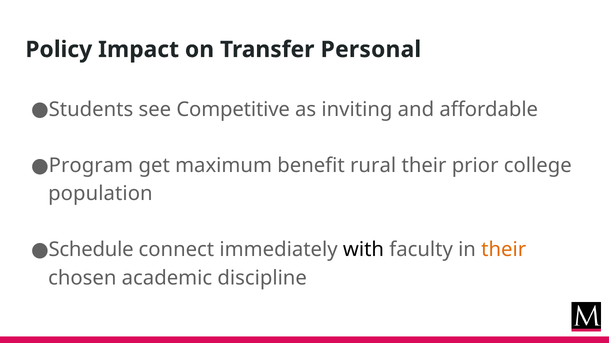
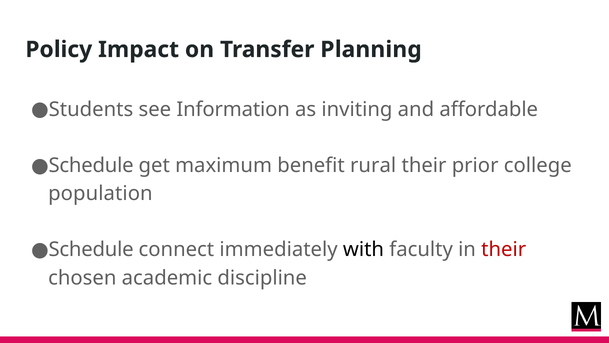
Personal: Personal -> Planning (371, 50)
Competitive: Competitive -> Information (233, 109)
Program: Program -> Schedule (91, 165)
their colour: orange -> red (504, 249)
